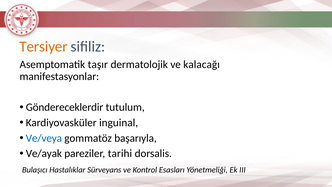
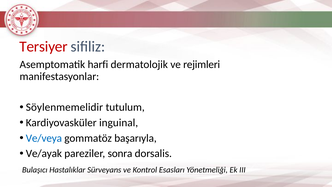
Tersiyer colour: orange -> red (44, 47)
taşır: taşır -> harfi (98, 64)
kalacağı: kalacağı -> rejimleri (202, 64)
Göndereceklerdir: Göndereceklerdir -> Söylenmemelidir (64, 107)
tarihi: tarihi -> sonra (120, 153)
